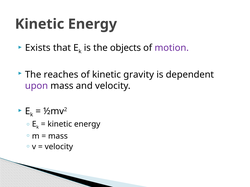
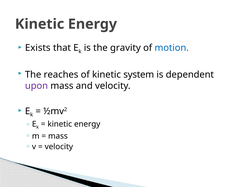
objects: objects -> gravity (125, 48)
motion colour: purple -> blue (172, 48)
gravity: gravity -> system (139, 75)
